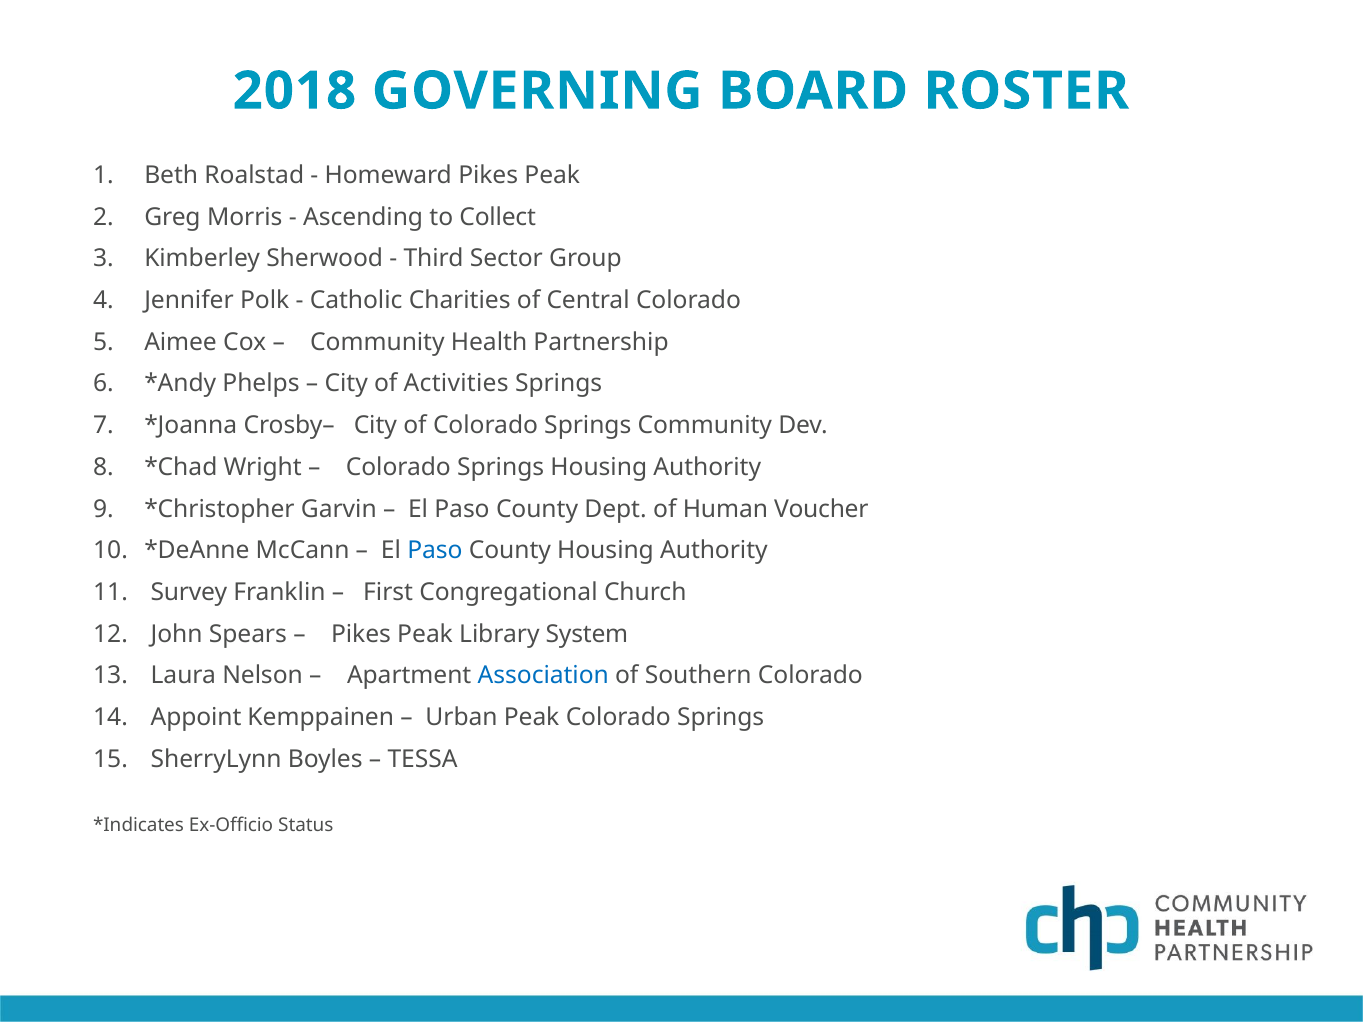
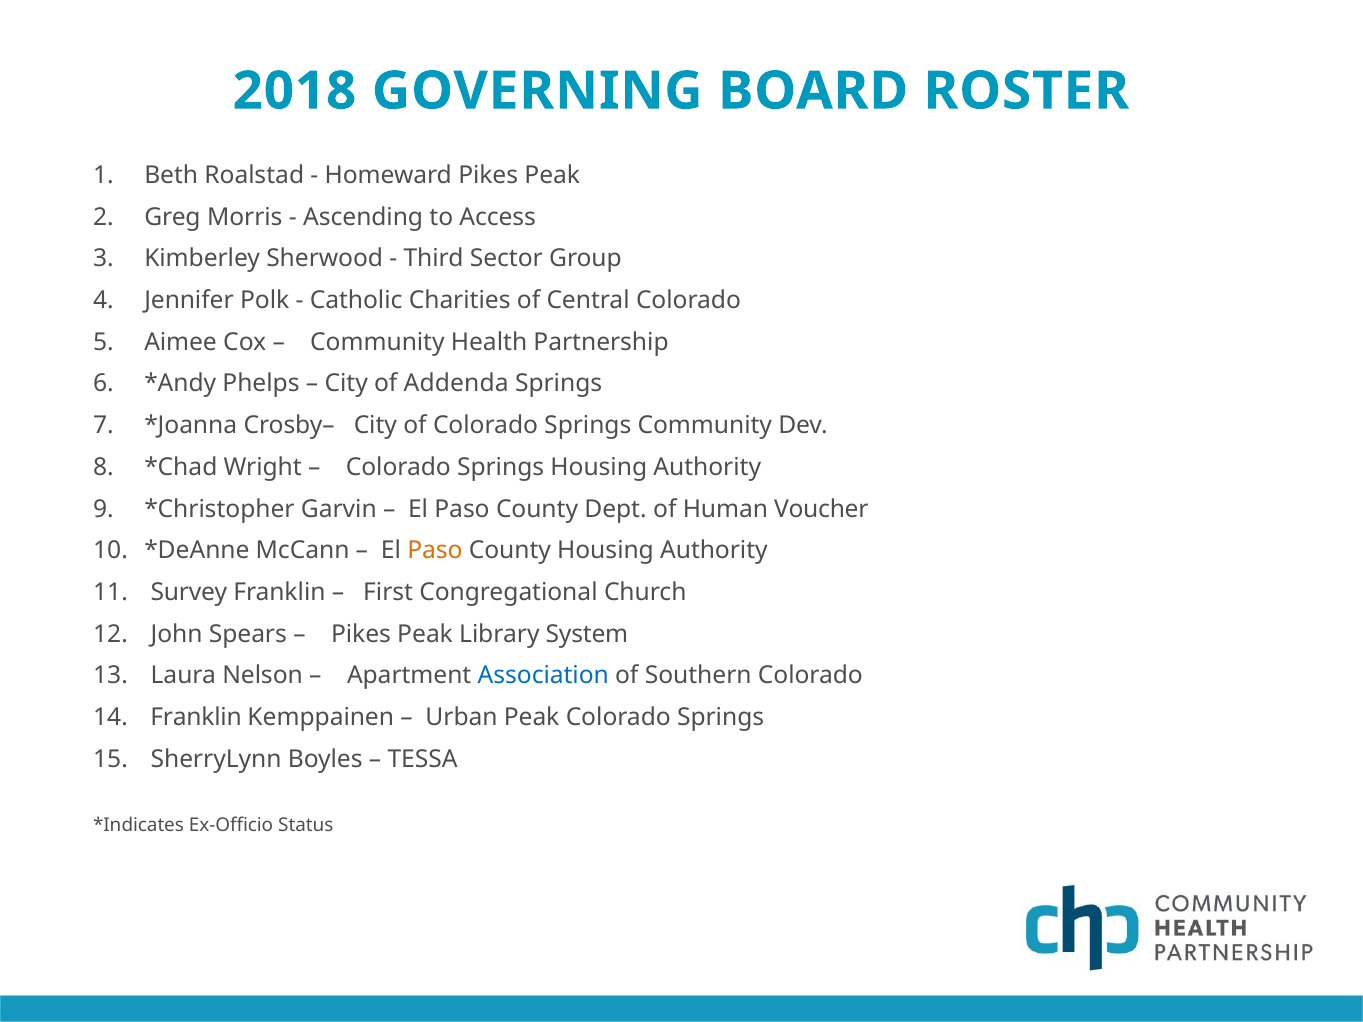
Collect: Collect -> Access (498, 217)
Activities: Activities -> Addenda (456, 384)
Paso colour: blue -> orange (435, 551)
Appoint: Appoint -> Franklin (196, 717)
